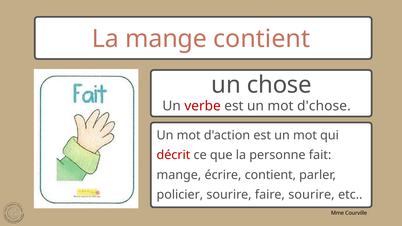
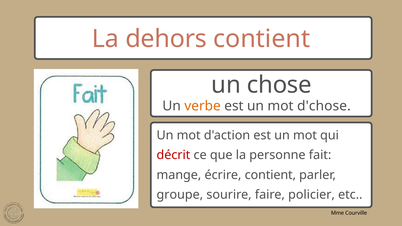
La mange: mange -> dehors (166, 39)
verbe colour: red -> orange (203, 106)
policier: policier -> groupe (180, 195)
faire sourire: sourire -> policier (311, 195)
